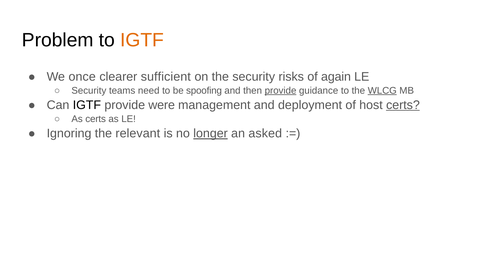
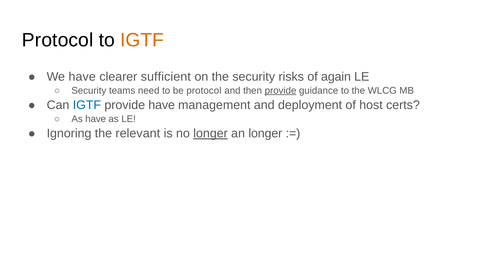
Problem: Problem -> Protocol (58, 40)
We once: once -> have (82, 77)
be spoofing: spoofing -> protocol (204, 91)
WLCG underline: present -> none (382, 91)
IGTF colour: black -> blue (87, 105)
provide were: were -> have (162, 105)
certs underline: present -> none (403, 105)
As certs: certs -> have (96, 119)
an asked: asked -> longer (265, 134)
